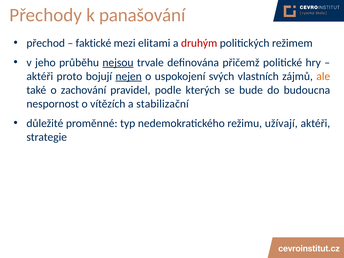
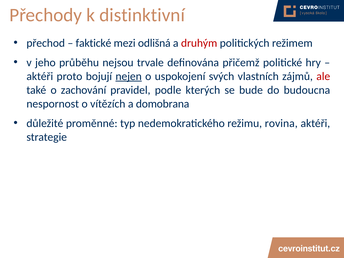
panašování: panašování -> distinktivní (142, 15)
elitami: elitami -> odlišná (154, 43)
nejsou underline: present -> none (118, 63)
ale colour: orange -> red (323, 76)
stabilizační: stabilizační -> domobrana (163, 104)
užívají: užívají -> rovina (281, 123)
